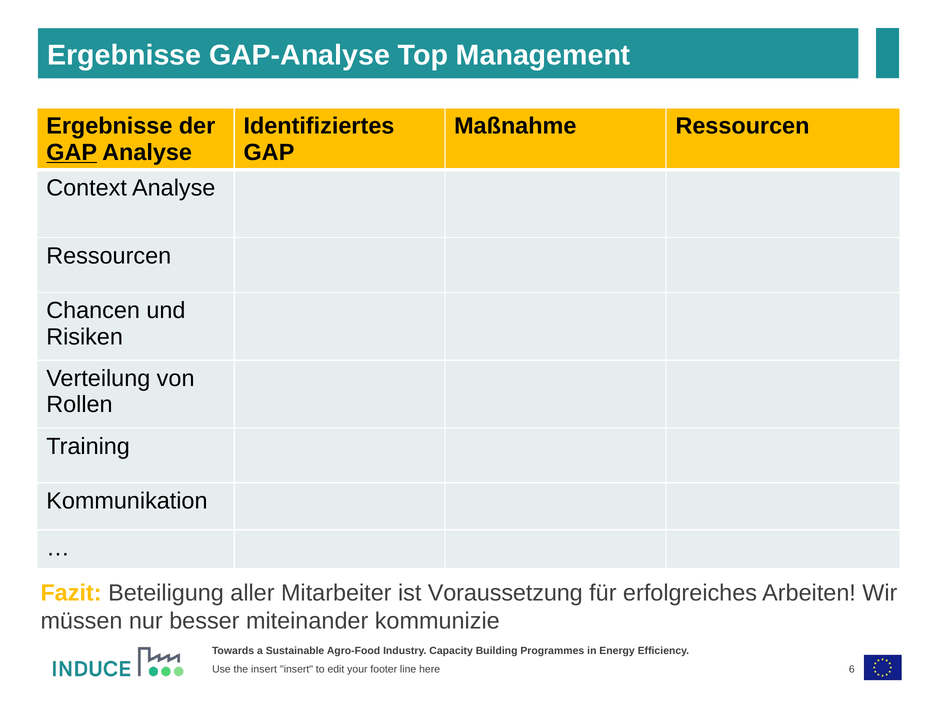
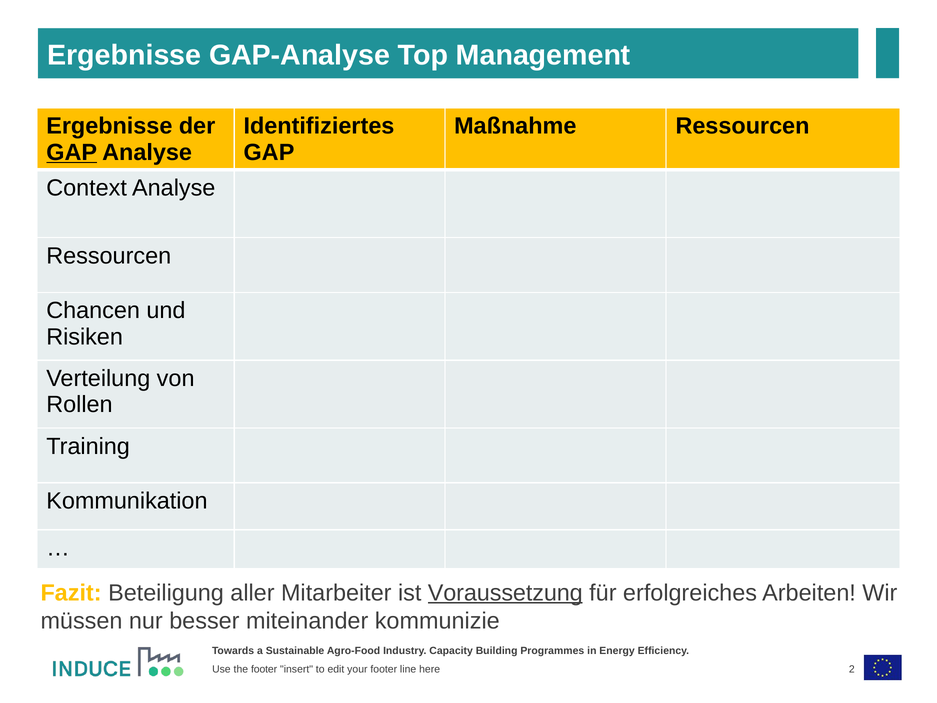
Voraussetzung underline: none -> present (505, 593)
the insert: insert -> footer (264, 669)
6: 6 -> 2 (852, 669)
